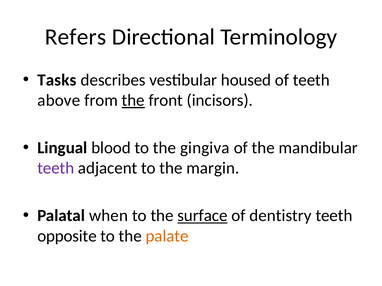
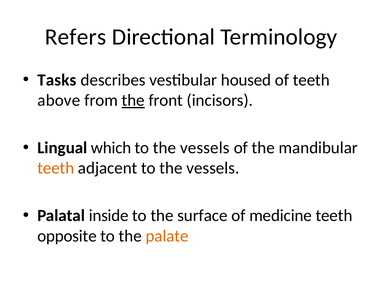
blood: blood -> which (111, 148)
gingiva: gingiva -> vessels (205, 148)
teeth colour: purple -> orange (56, 168)
adjacent to the margin: margin -> vessels (213, 168)
when: when -> inside (109, 216)
surface underline: present -> none (202, 216)
dentistry: dentistry -> medicine (281, 216)
